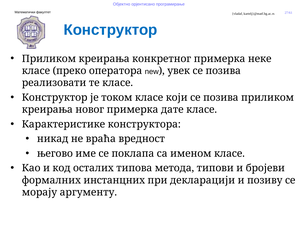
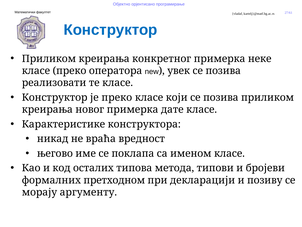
је током: током -> преко (117, 97)
инстанцних: инстанцних -> претходном (114, 180)
